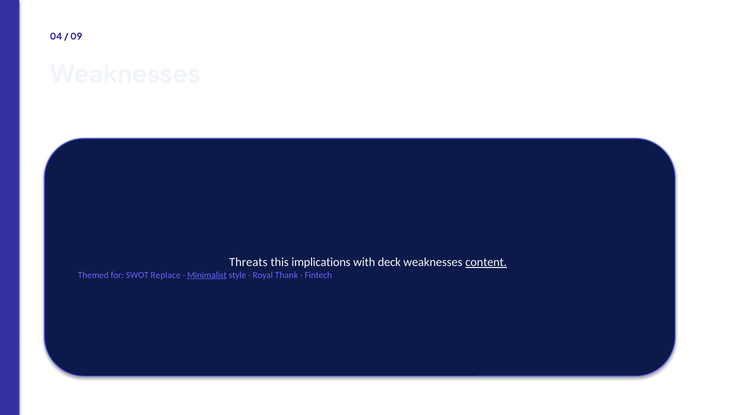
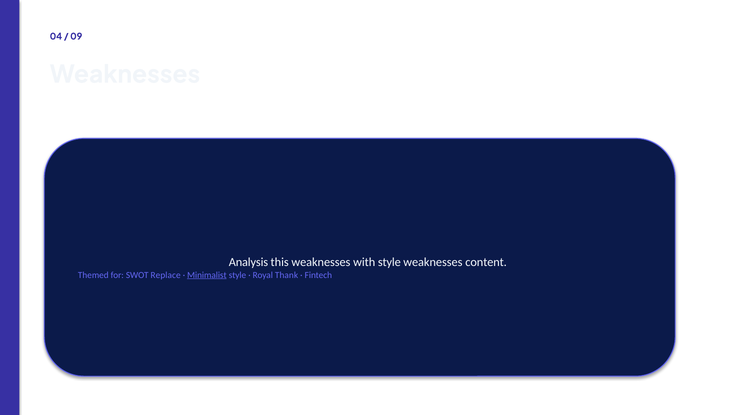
Threats: Threats -> Analysis (248, 262)
this implications: implications -> weaknesses (321, 262)
with deck: deck -> style (389, 262)
content underline: present -> none (486, 262)
